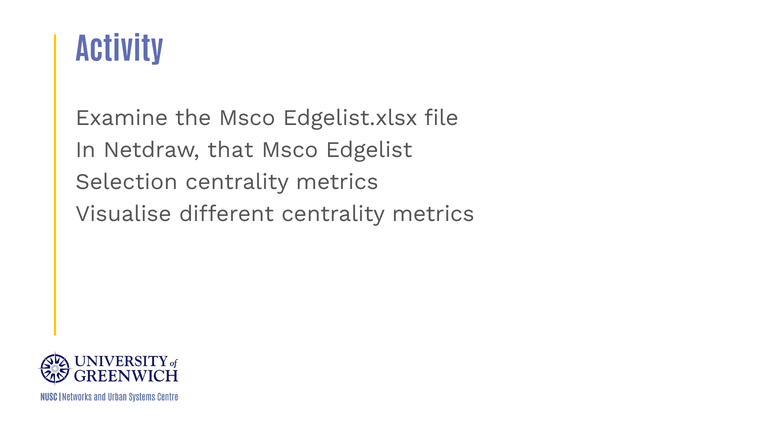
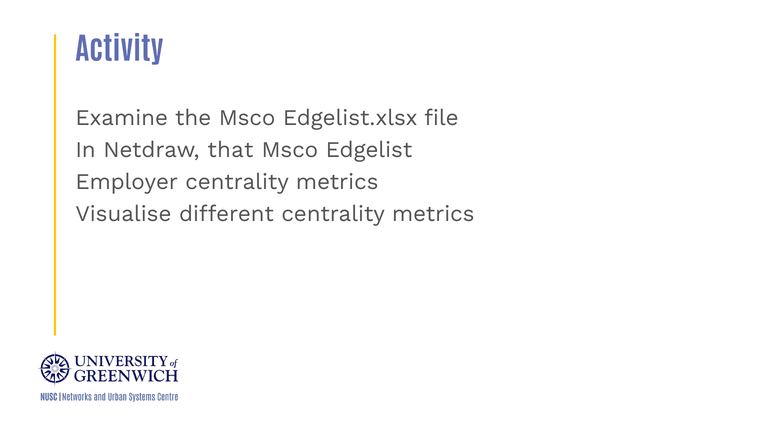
Selection: Selection -> Employer (127, 182)
